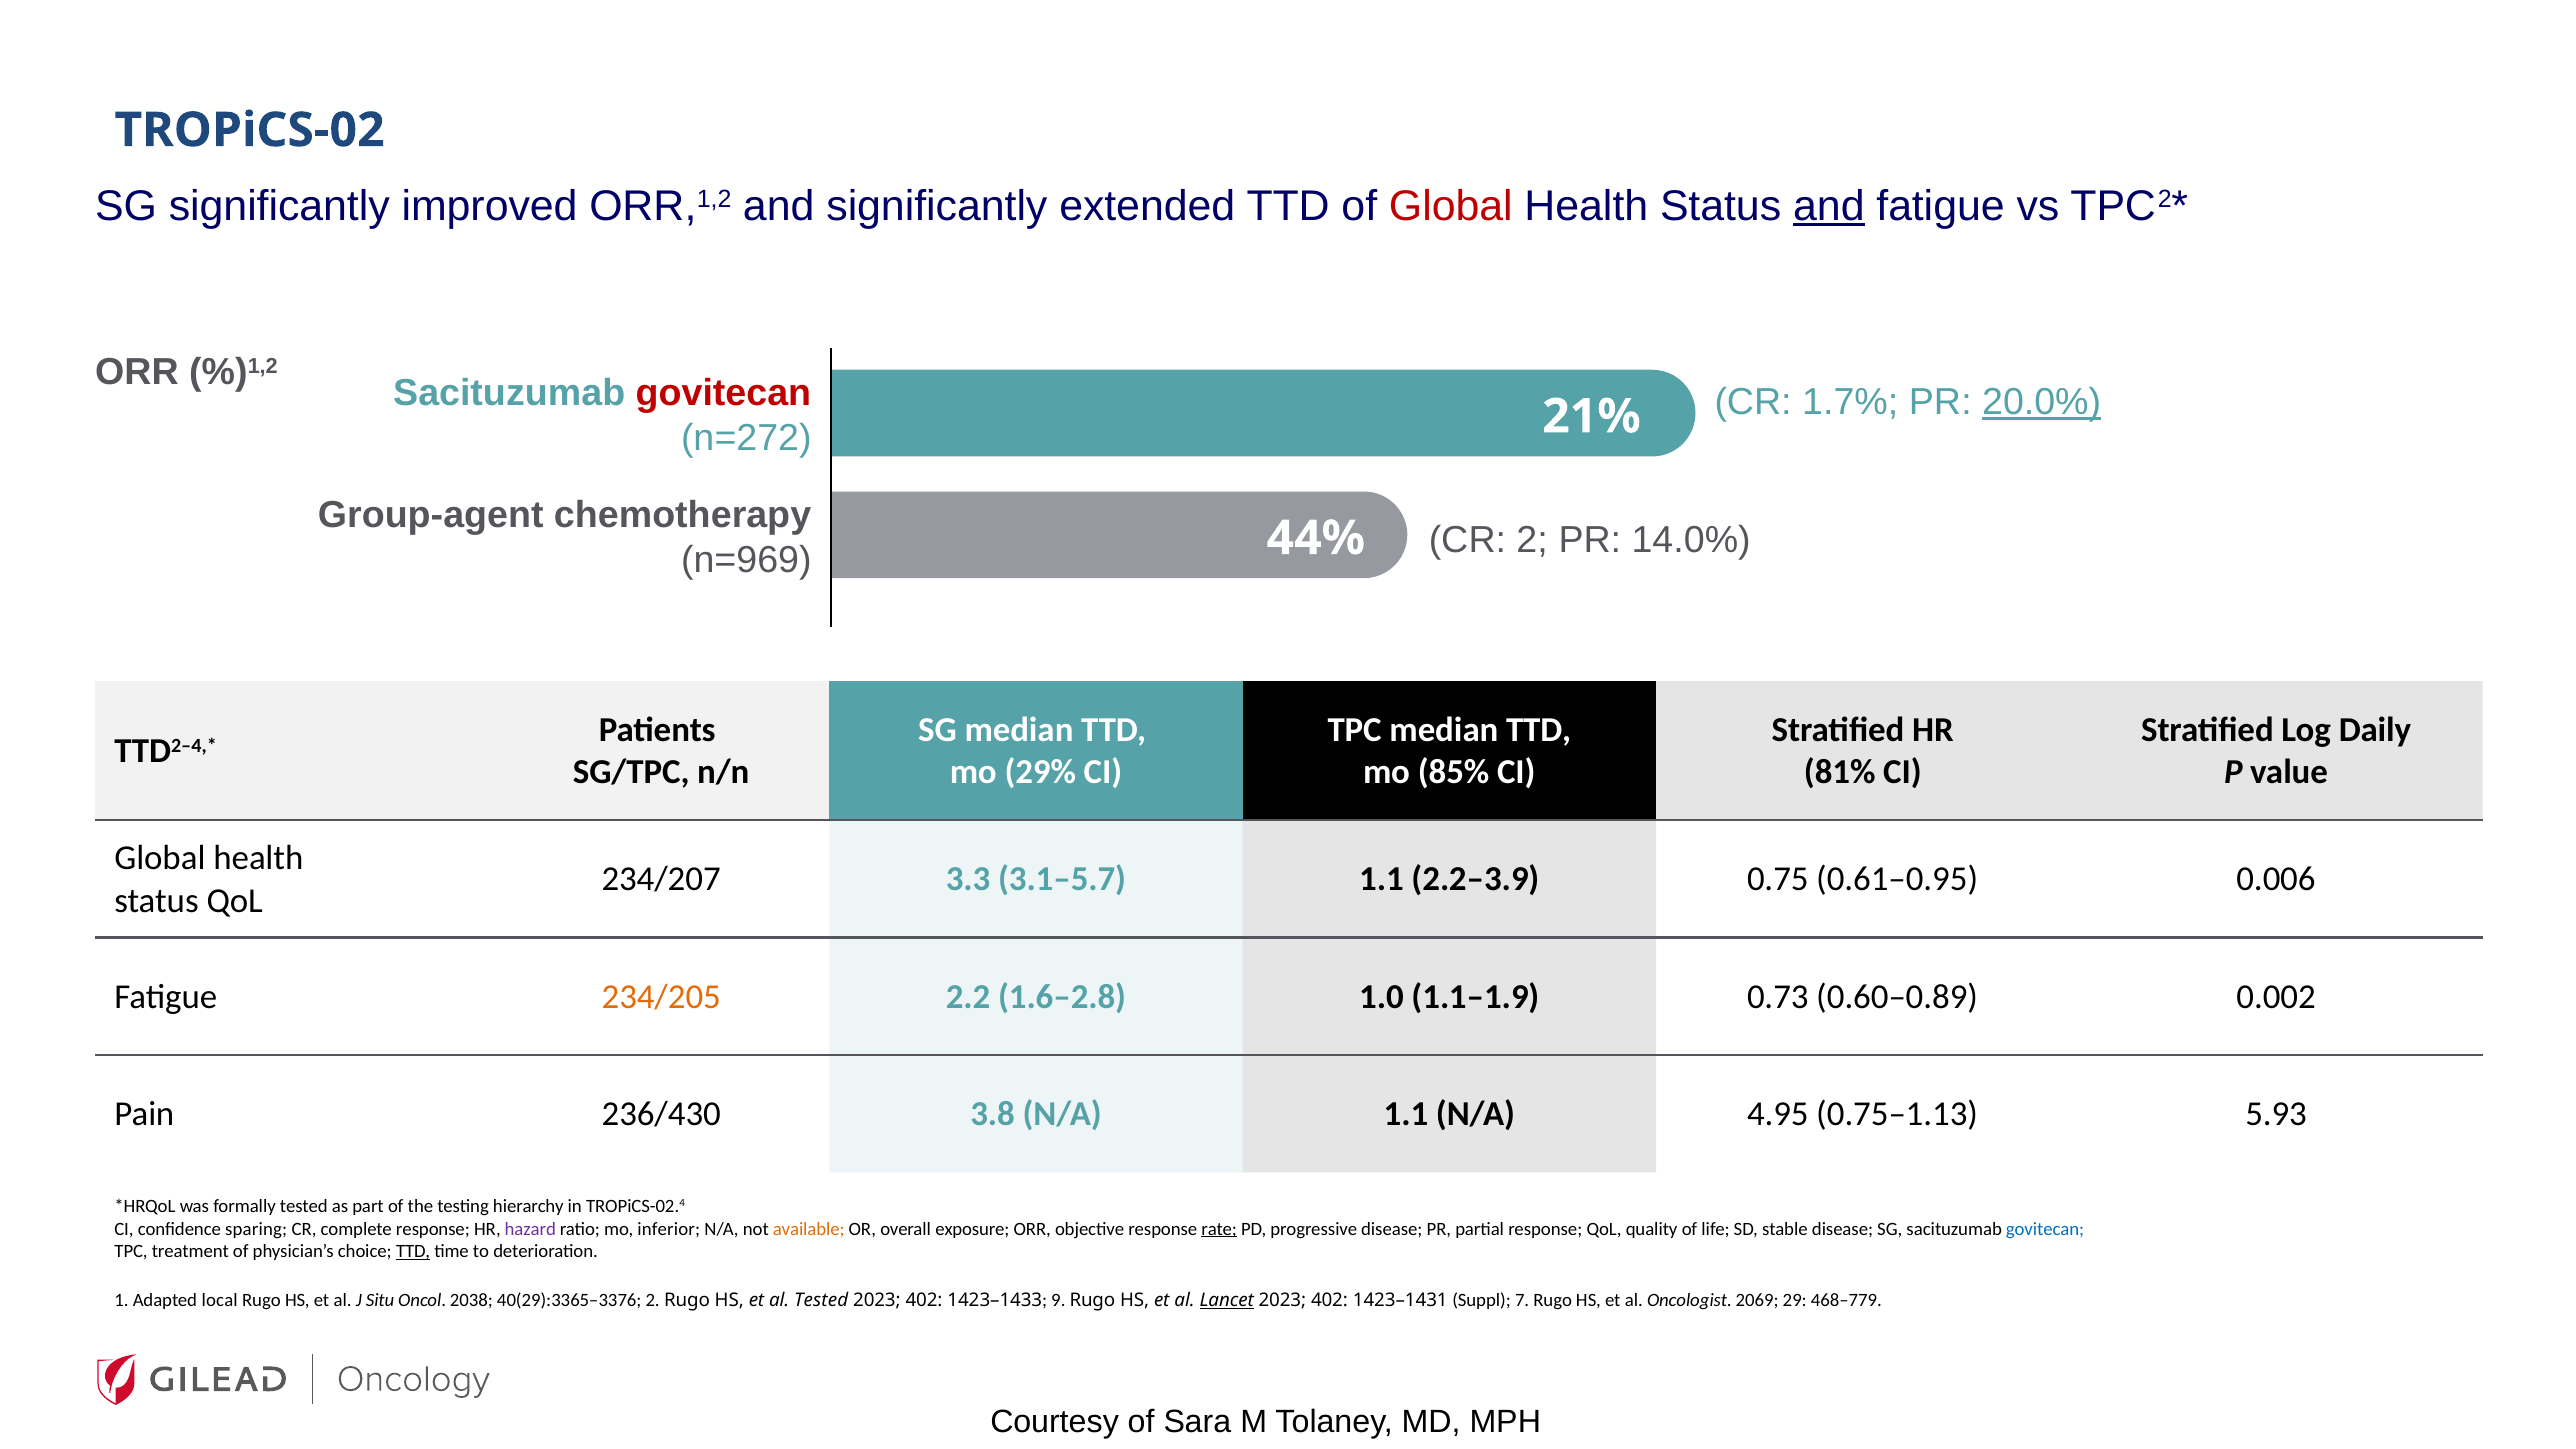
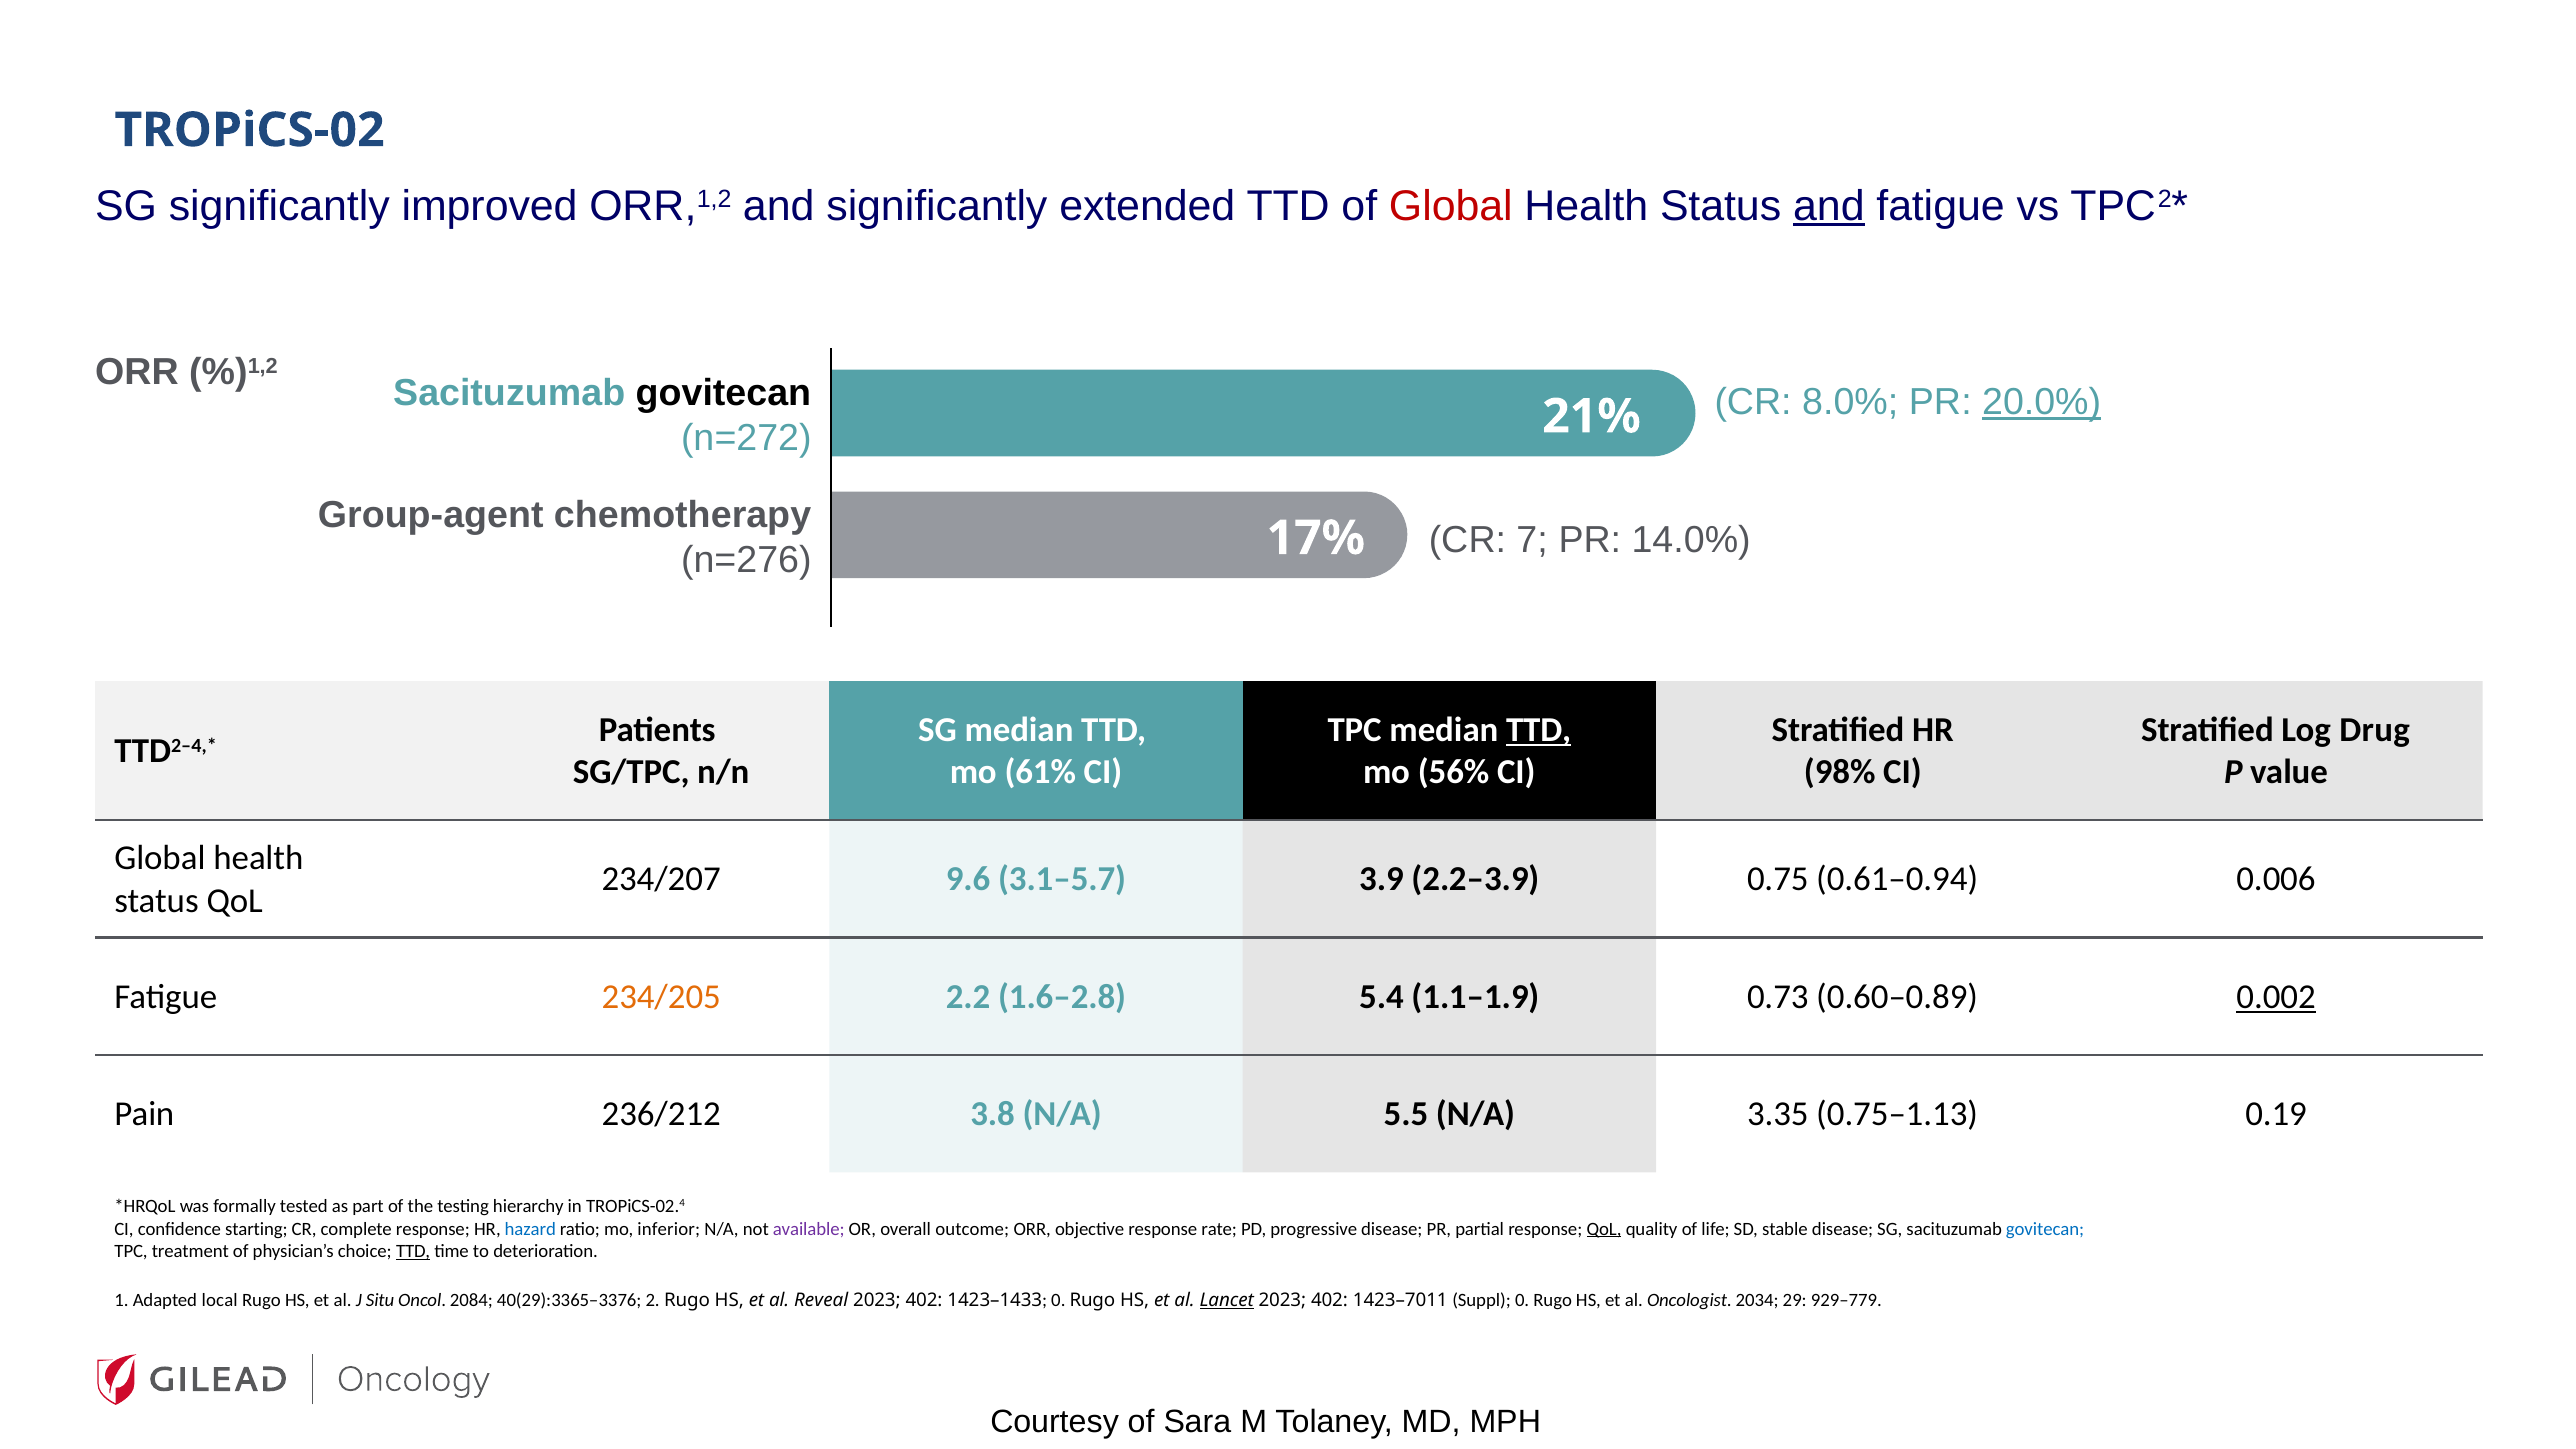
govitecan colour: red -> black (723, 393)
1.7%: 1.7% -> 8.0% (1850, 402)
CR 2: 2 -> 7 (1532, 540)
44%: 44% -> 17% (1316, 538)
n=969: n=969 -> n=276 (746, 560)
TTD underline: none -> present (1539, 730)
Daily: Daily -> Drug (2375, 730)
29%: 29% -> 61% (1040, 772)
85%: 85% -> 56% (1454, 772)
81%: 81% -> 98% (1840, 772)
3.3: 3.3 -> 9.6 (968, 879)
3.1–5.7 1.1: 1.1 -> 3.9 (1381, 879)
0.61–0.95: 0.61–0.95 -> 0.61–0.94 (1897, 879)
1.0: 1.0 -> 5.4 (1381, 997)
0.002 underline: none -> present (2276, 997)
236/430: 236/430 -> 236/212 (661, 1114)
N/A 1.1: 1.1 -> 5.5 (1406, 1114)
4.95: 4.95 -> 3.35 (1778, 1114)
5.93: 5.93 -> 0.19 (2276, 1114)
sparing: sparing -> starting (256, 1229)
hazard colour: purple -> blue (530, 1229)
available colour: orange -> purple (809, 1229)
exposure: exposure -> outcome (972, 1229)
rate underline: present -> none (1219, 1229)
QoL underline: none -> present (1604, 1229)
2038: 2038 -> 2084 (472, 1301)
al Tested: Tested -> Reveal (821, 1301)
1423–1433 9: 9 -> 0 (1058, 1301)
1423–1431: 1423–1431 -> 1423–7011 (1400, 1301)
Suppl 7: 7 -> 0 (1522, 1301)
2069: 2069 -> 2034 (1757, 1301)
468–779: 468–779 -> 929–779 (1846, 1301)
